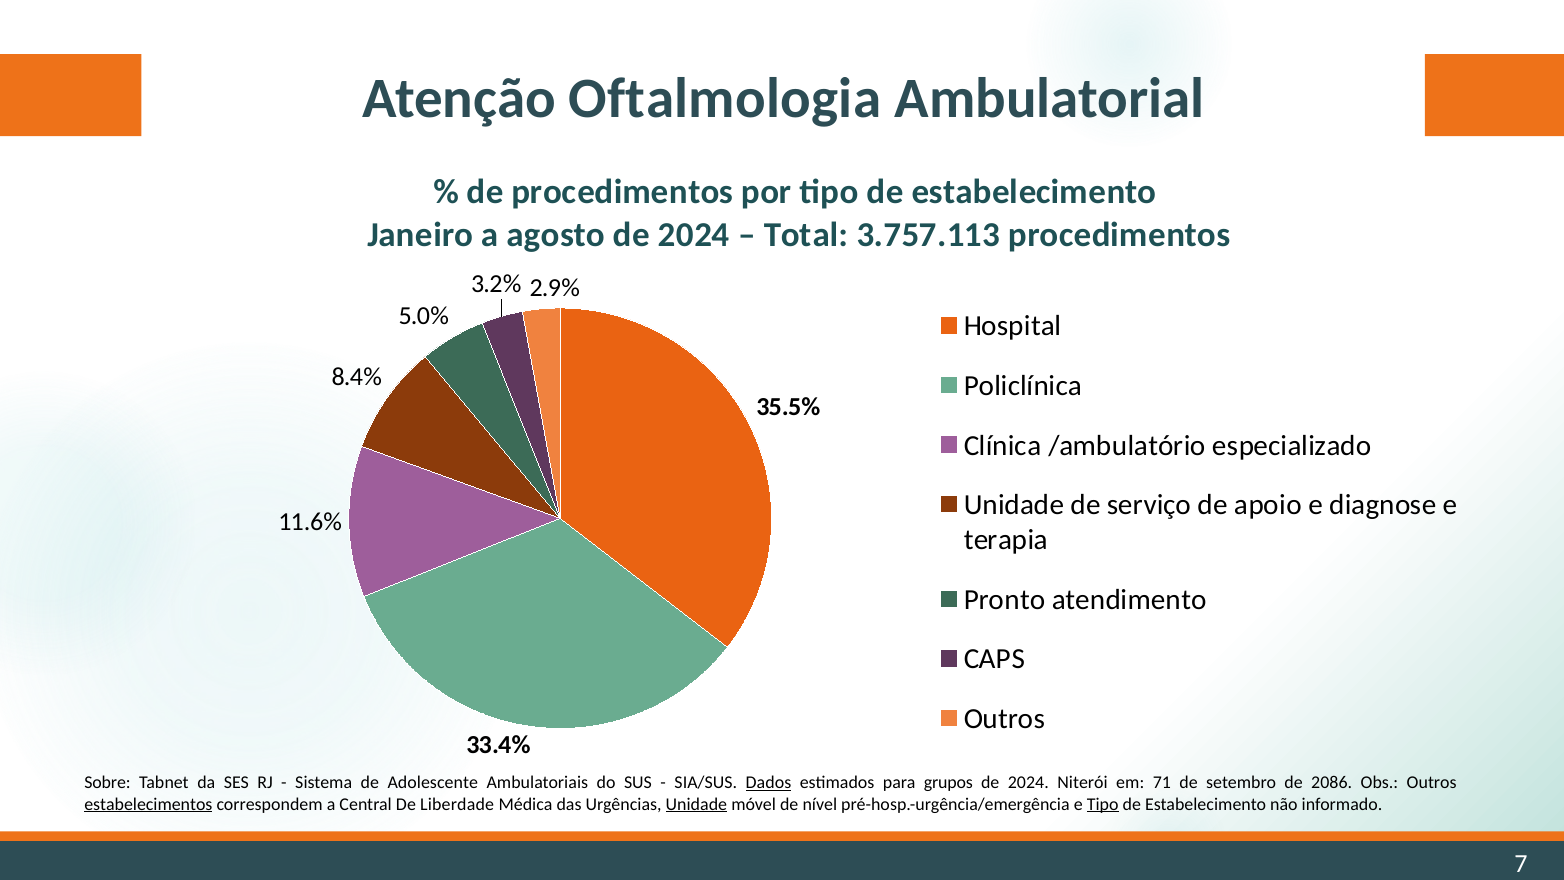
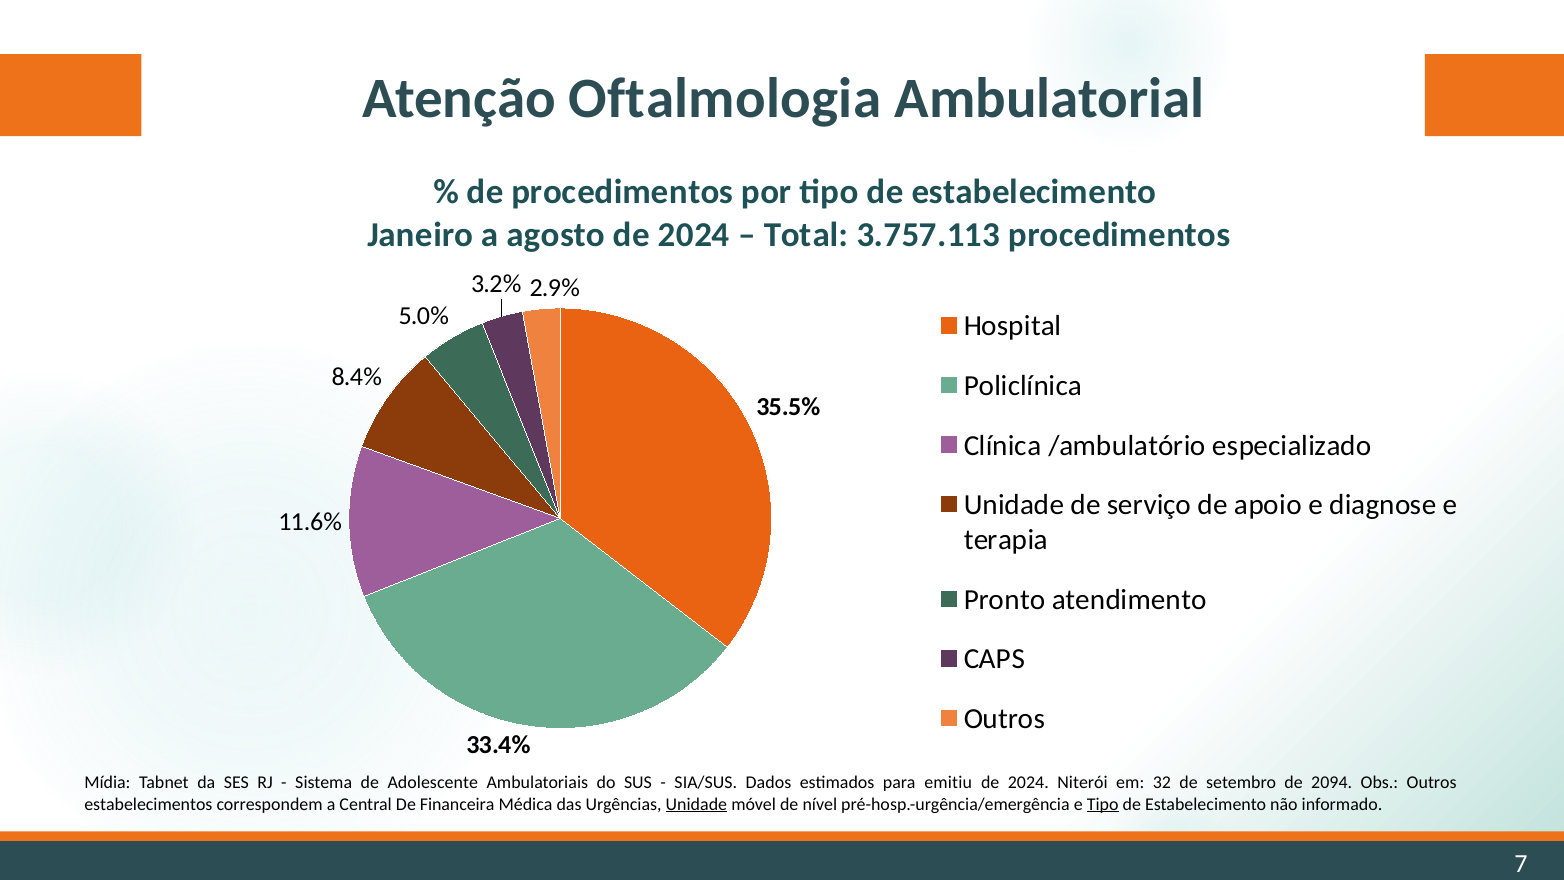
Sobre: Sobre -> Mídia (107, 782)
Dados underline: present -> none (768, 782)
grupos: grupos -> emitiu (948, 782)
71: 71 -> 32 (1162, 782)
2086: 2086 -> 2094 (1332, 782)
estabelecimentos underline: present -> none (148, 804)
Liberdade: Liberdade -> Financeira (457, 804)
